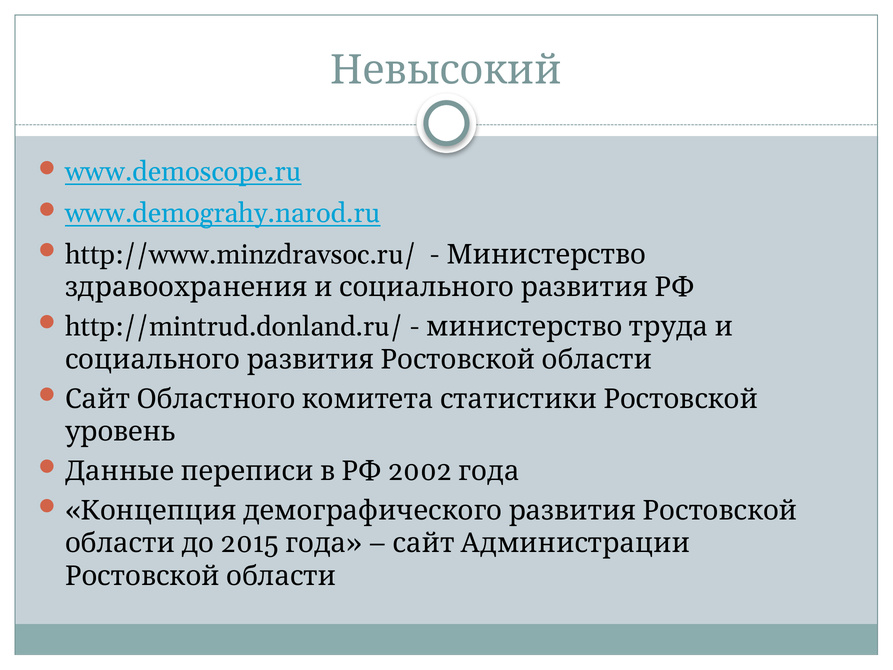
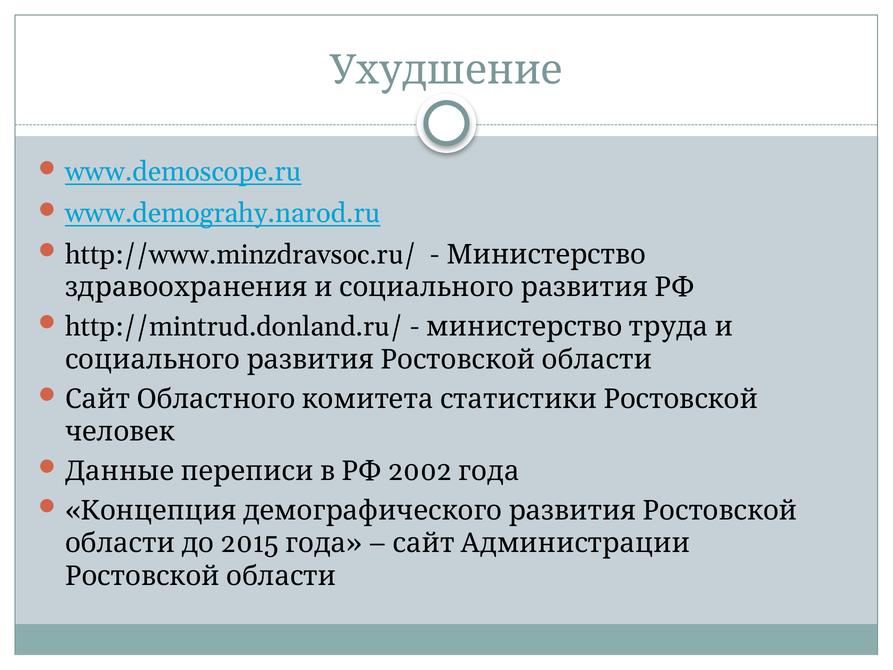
Невысокий: Невысокий -> Ухудшение (446, 70)
уровень: уровень -> человек (120, 432)
